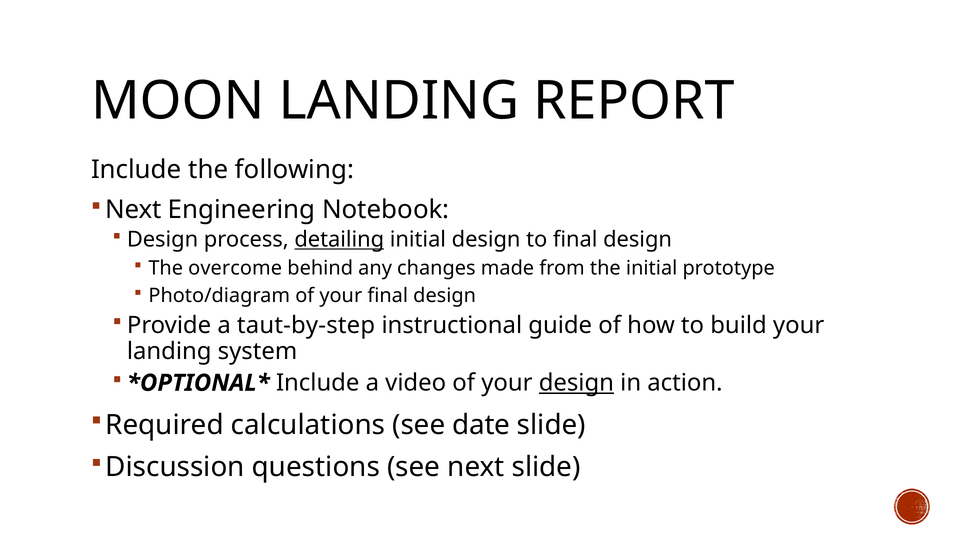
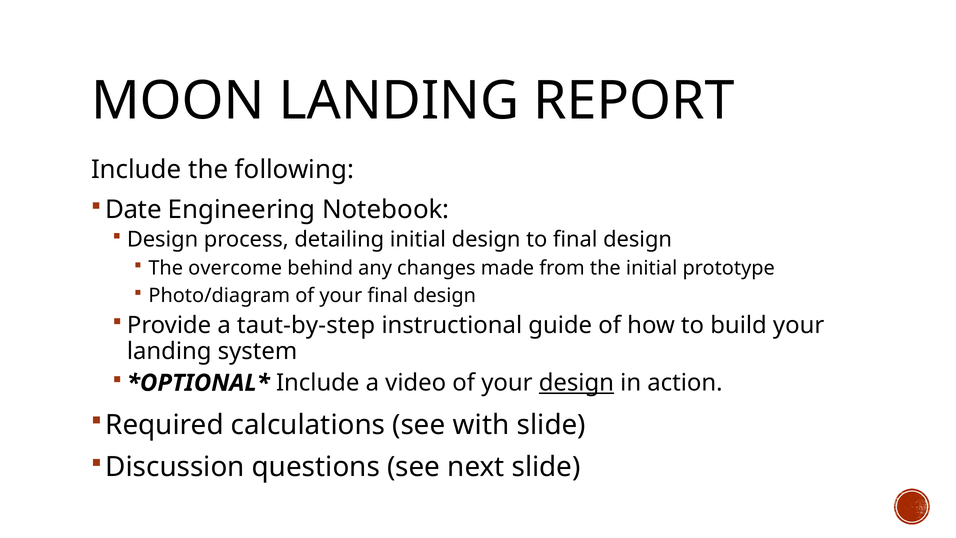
Next: Next -> Date (133, 210)
detailing underline: present -> none (339, 239)
date: date -> with (481, 425)
